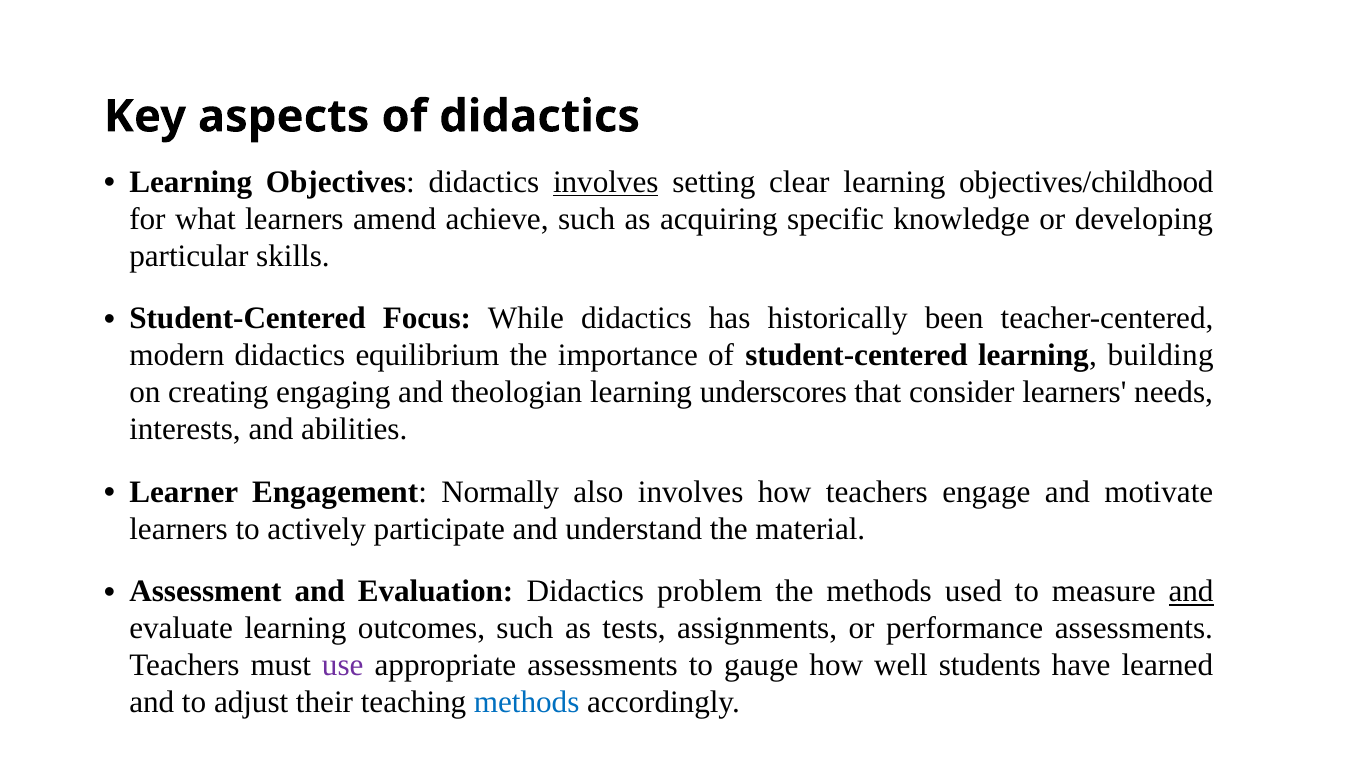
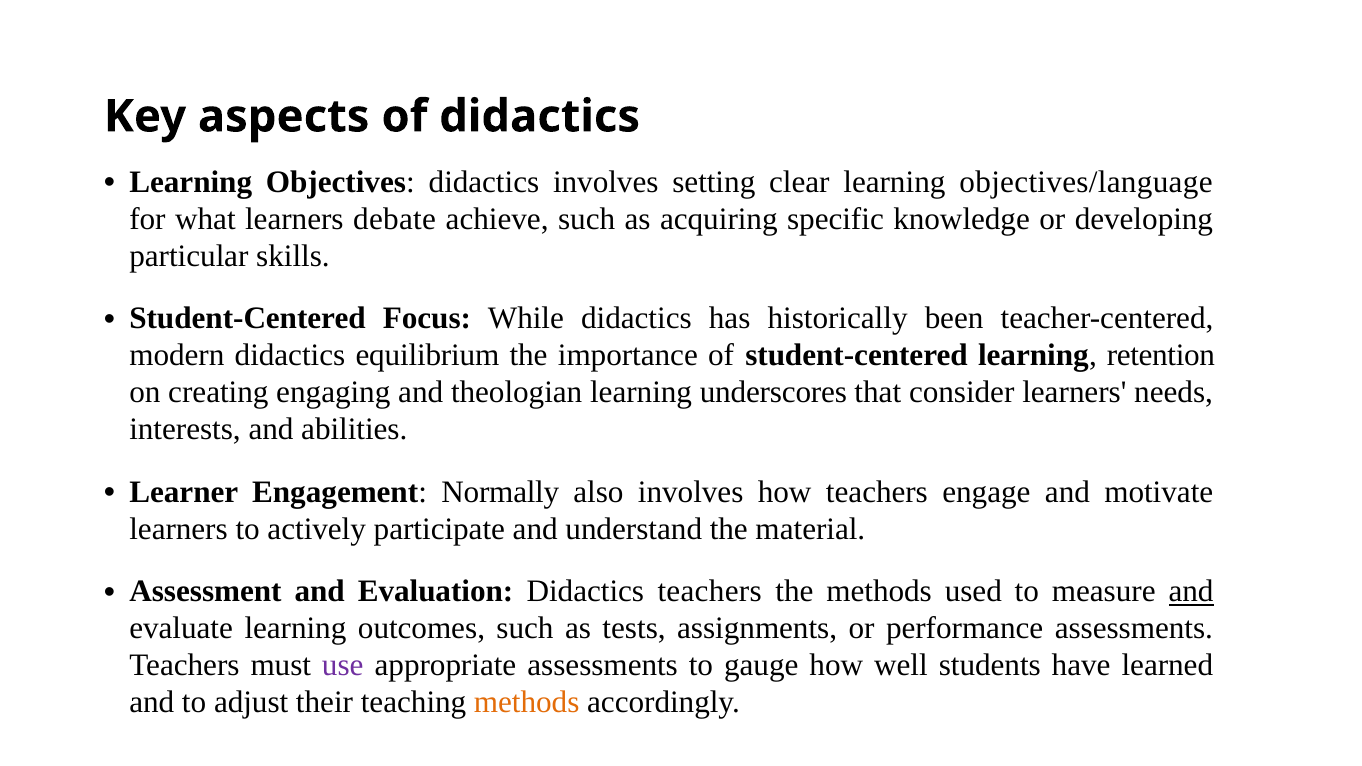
involves underline: present -> none (606, 182)
objectives/childhood: objectives/childhood -> objectives/language (1086, 182)
amend: amend -> debate (395, 219)
building: building -> retention (1161, 355)
Didactics problem: problem -> teachers (710, 591)
methods colour: blue -> orange (527, 702)
